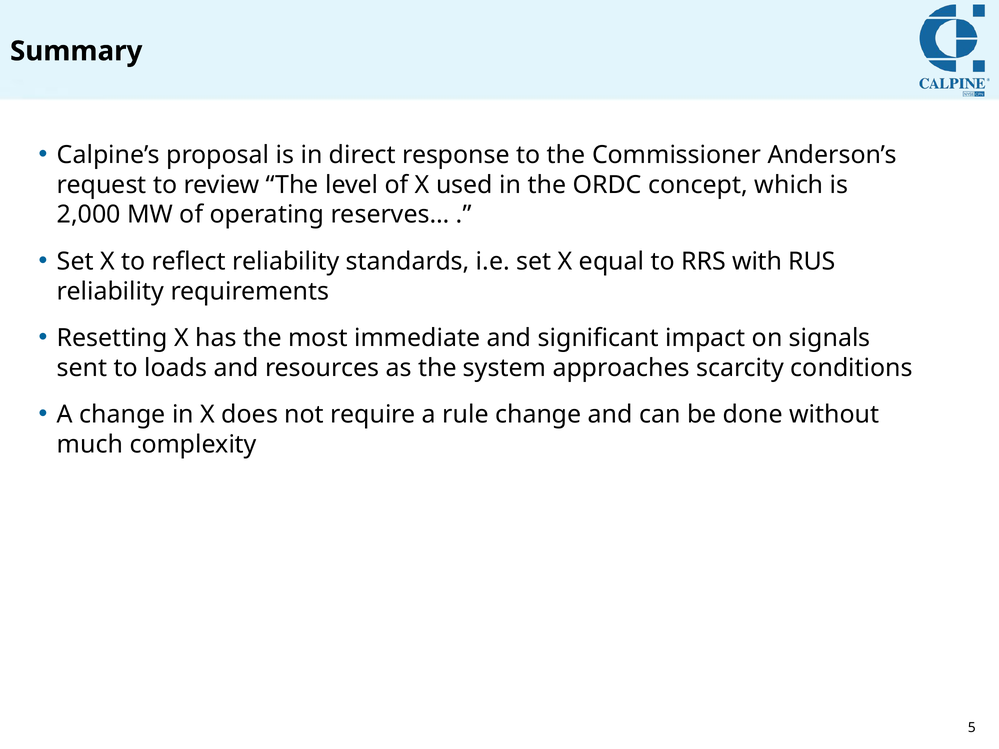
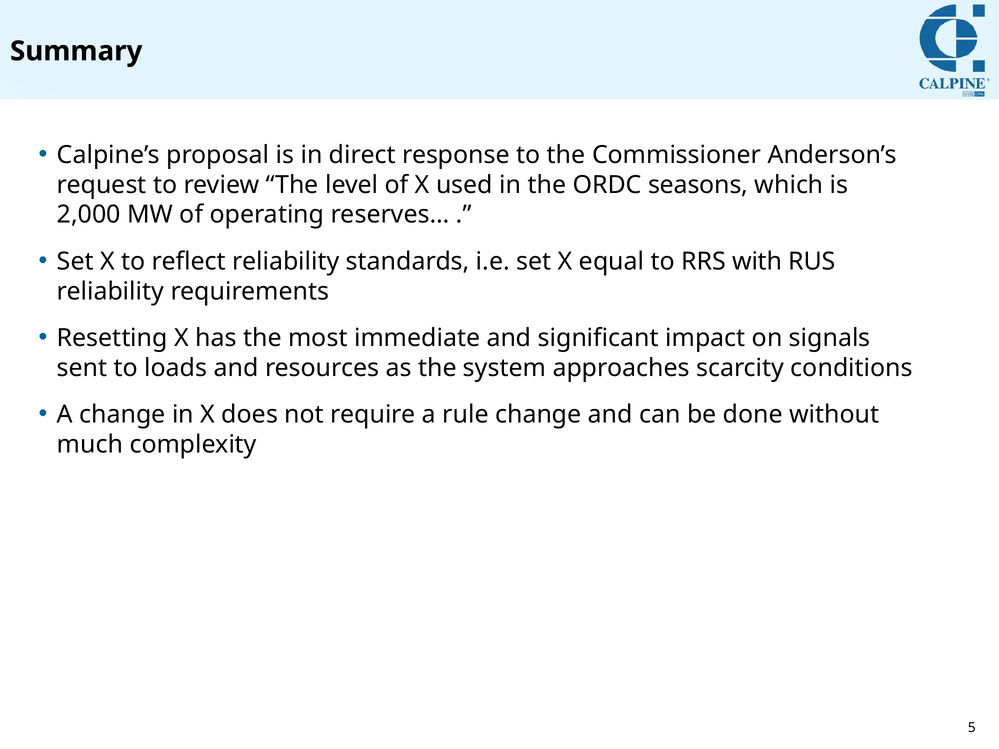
concept: concept -> seasons (698, 185)
